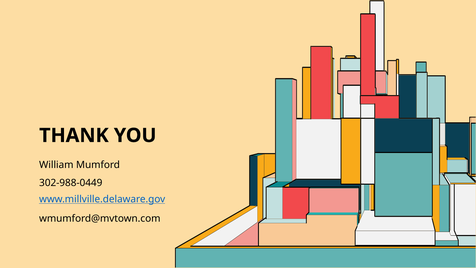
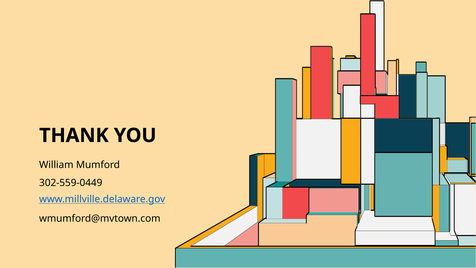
302-988-0449: 302-988-0449 -> 302-559-0449 (71, 183)
